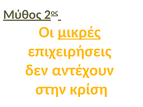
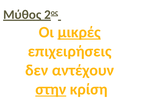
στην underline: none -> present (51, 89)
